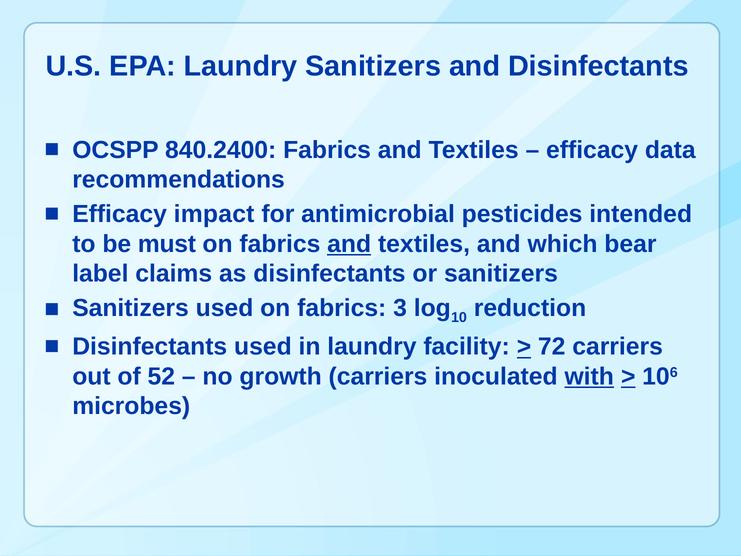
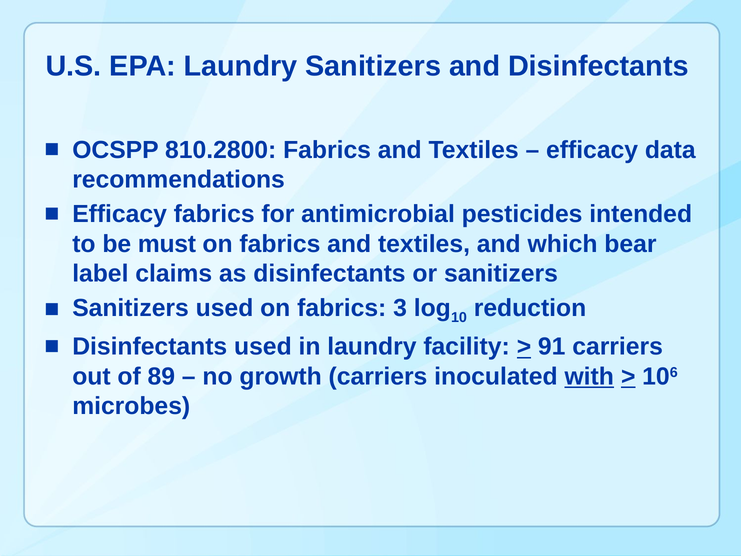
840.2400: 840.2400 -> 810.2800 (221, 150)
Efficacy impact: impact -> fabrics (214, 214)
and underline: present -> none (349, 244)
72: 72 -> 91 (552, 347)
52: 52 -> 89 (161, 376)
